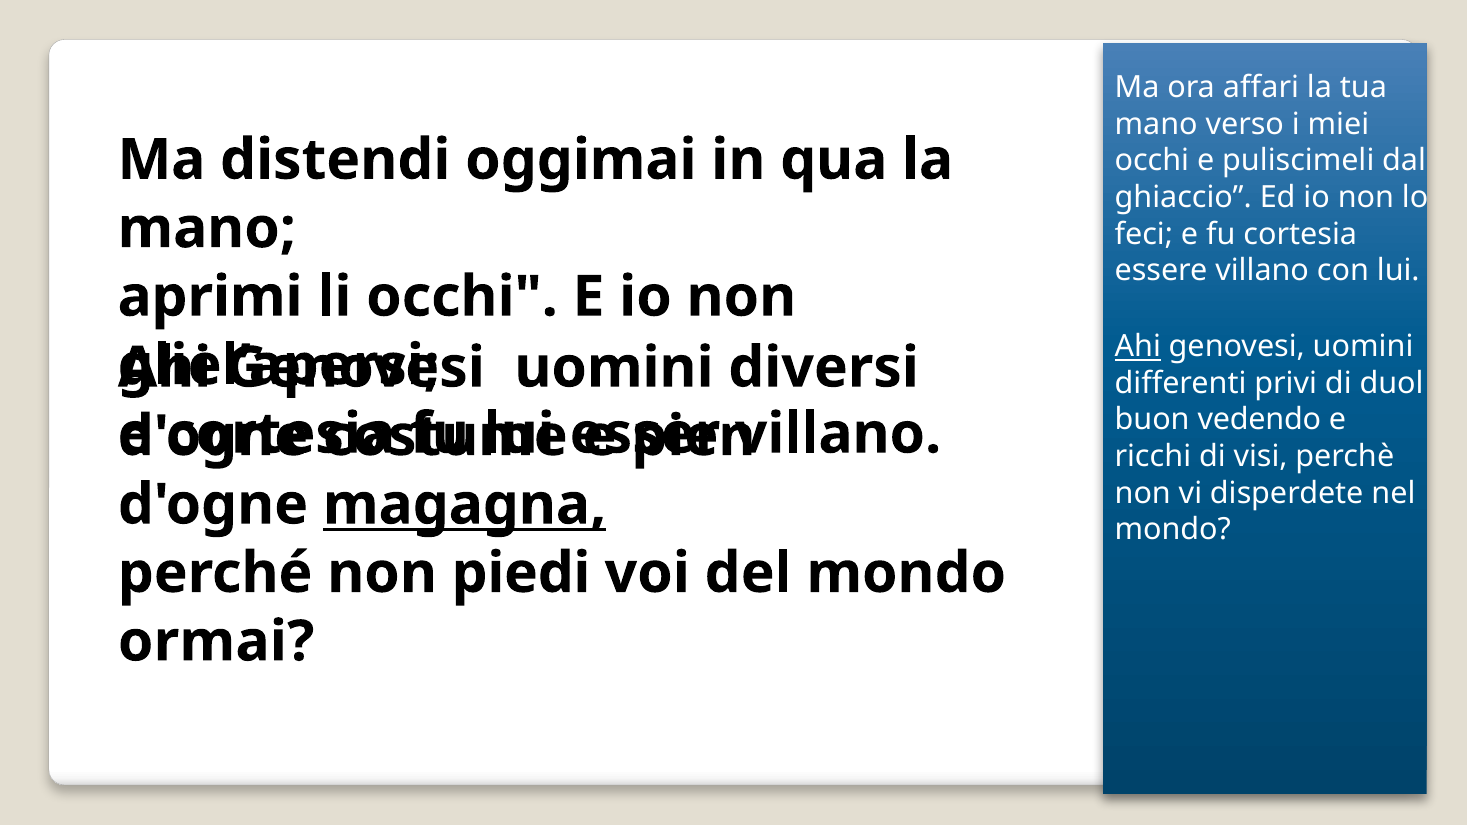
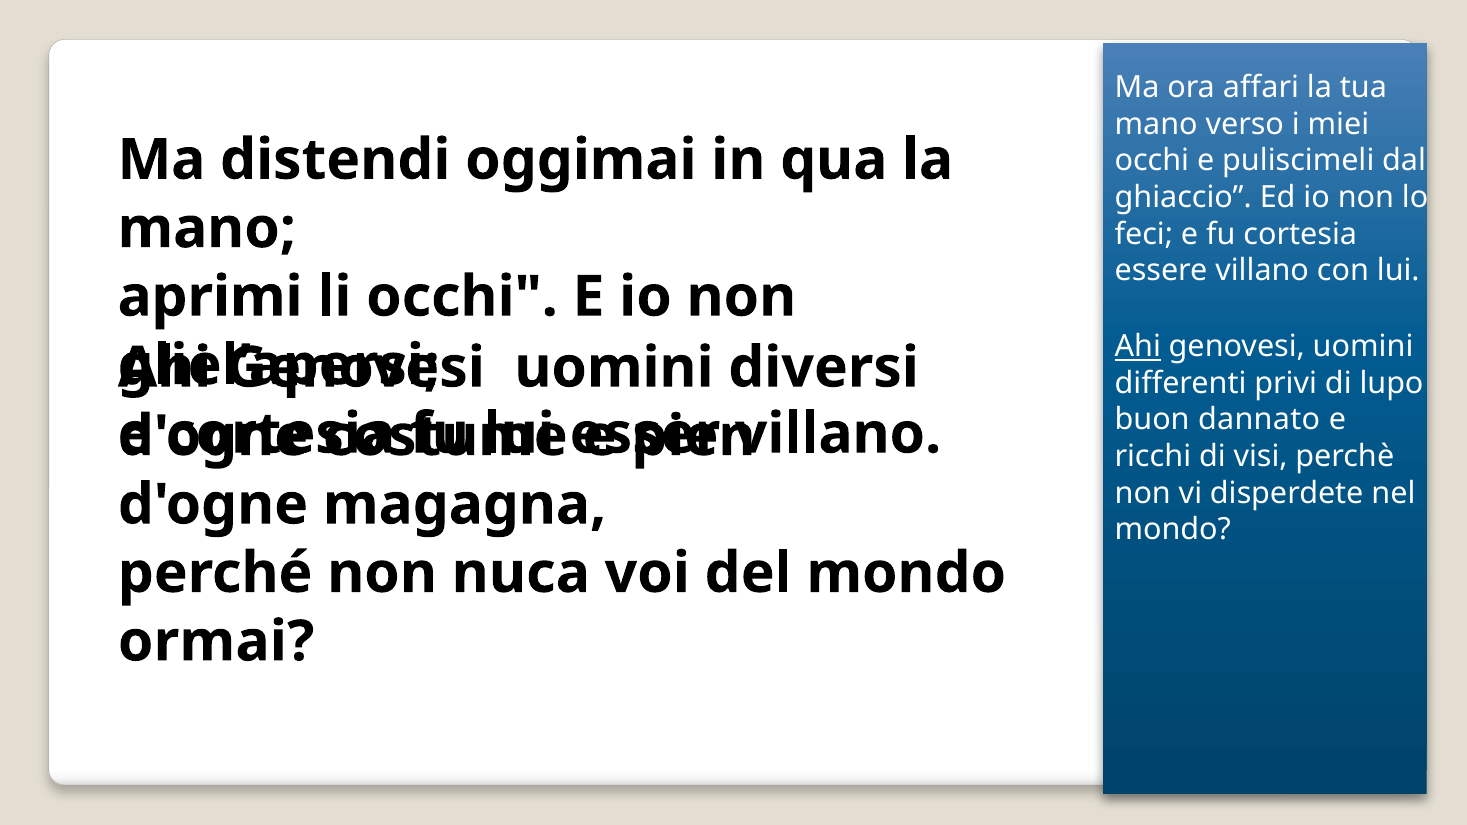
duol: duol -> lupo (1392, 383)
vedendo: vedendo -> dannato (1259, 420)
magagna underline: present -> none (465, 505)
piedi: piedi -> nuca (521, 573)
